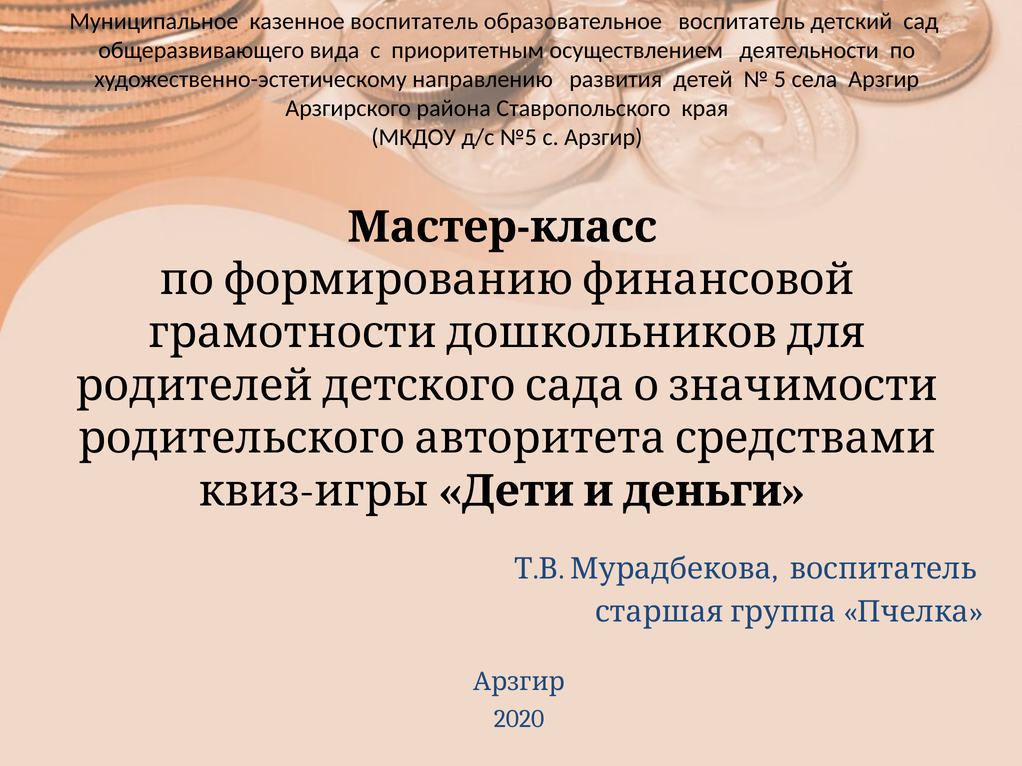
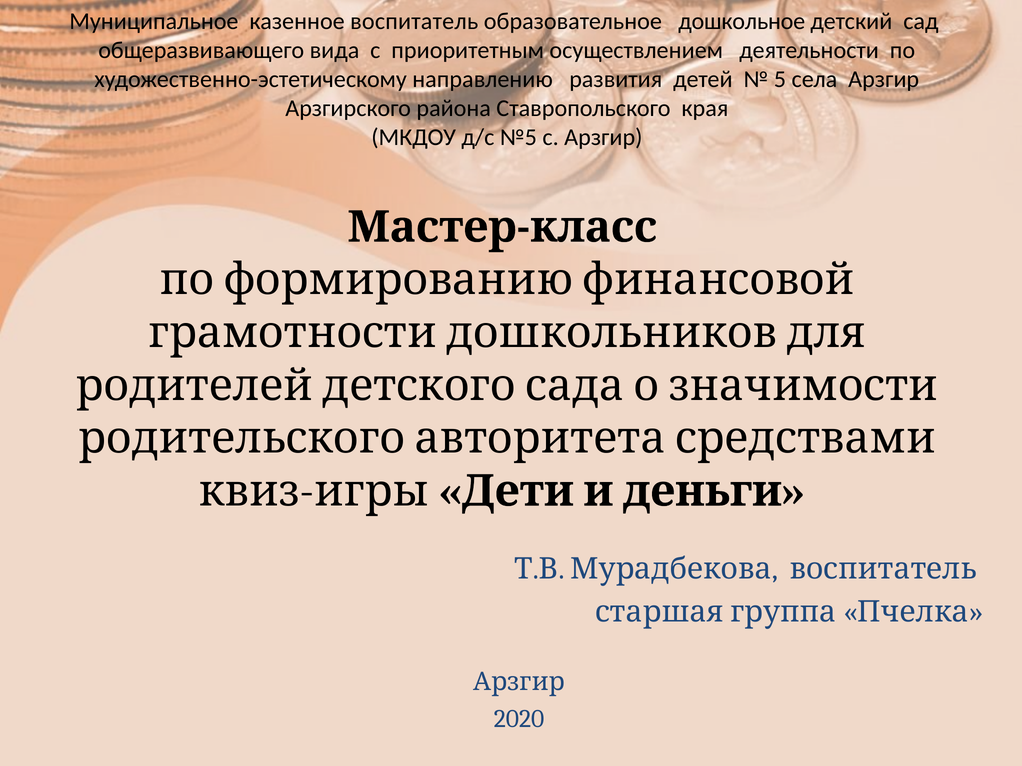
образовательное воспитатель: воспитатель -> дошкольное (742, 21)
